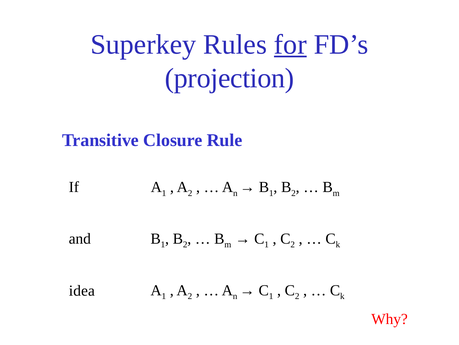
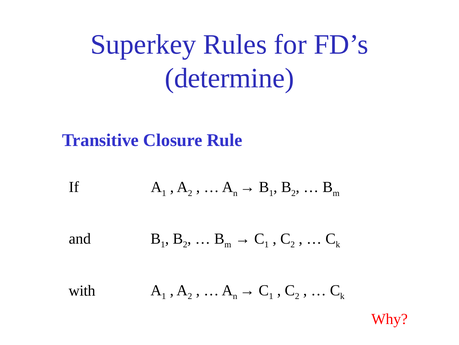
for underline: present -> none (290, 44)
projection: projection -> determine (229, 78)
idea: idea -> with (82, 290)
